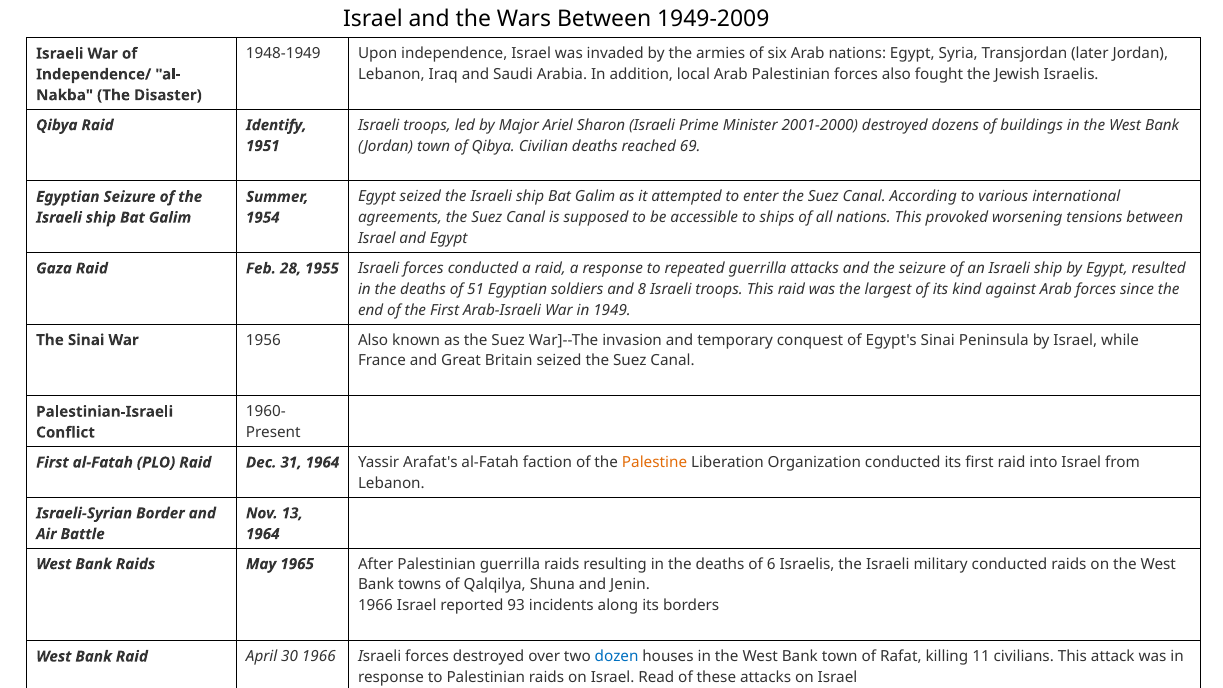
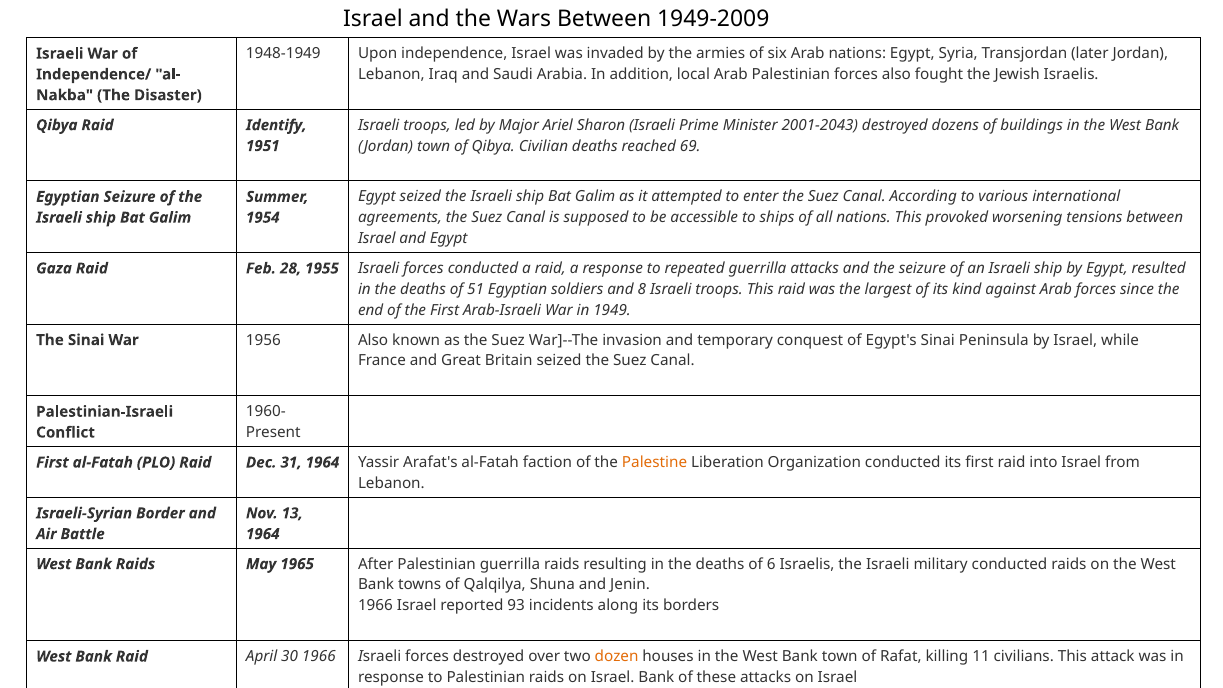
2001-2000: 2001-2000 -> 2001-2043 (820, 125)
dozen colour: blue -> orange (617, 656)
Israel Read: Read -> Bank (656, 677)
